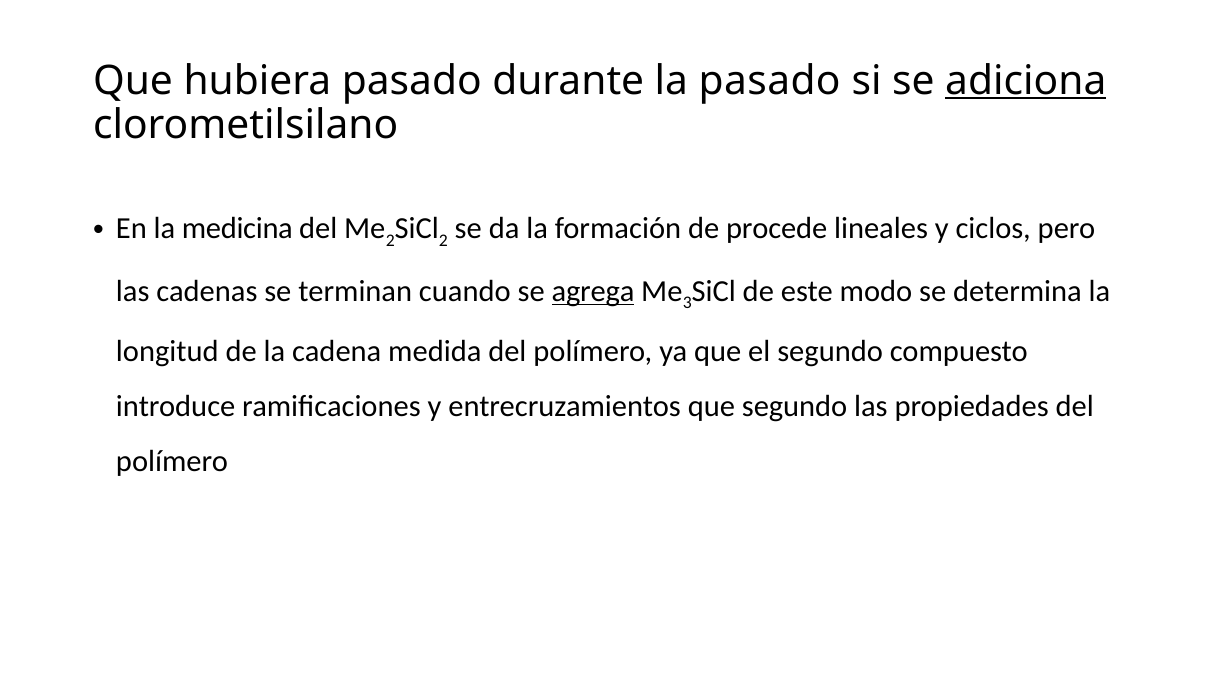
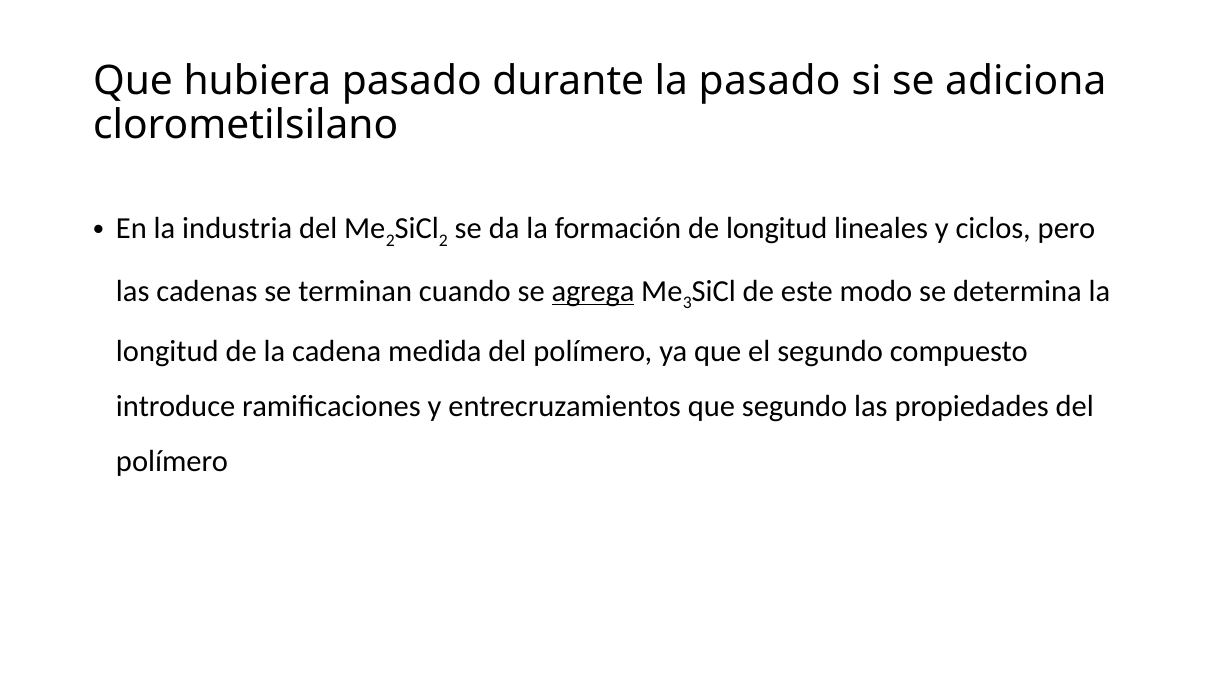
adiciona underline: present -> none (1026, 81)
medicina: medicina -> industria (237, 229)
de procede: procede -> longitud (777, 229)
